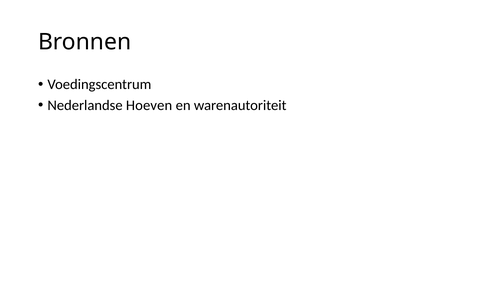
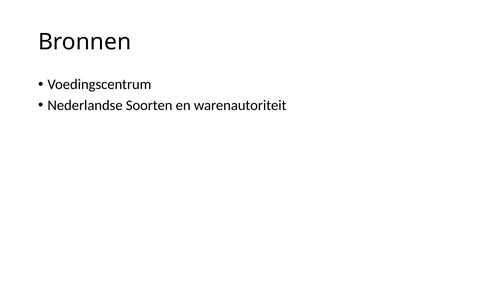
Hoeven: Hoeven -> Soorten (149, 106)
